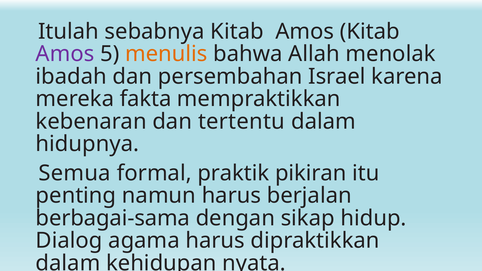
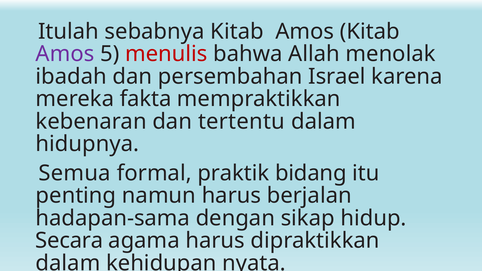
menulis colour: orange -> red (166, 54)
pikiran: pikiran -> bidang (311, 173)
berbagai-sama: berbagai-sama -> hadapan-sama (113, 218)
Dialog: Dialog -> Secara (69, 241)
